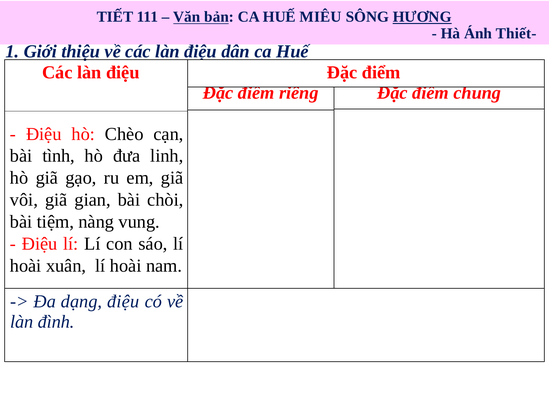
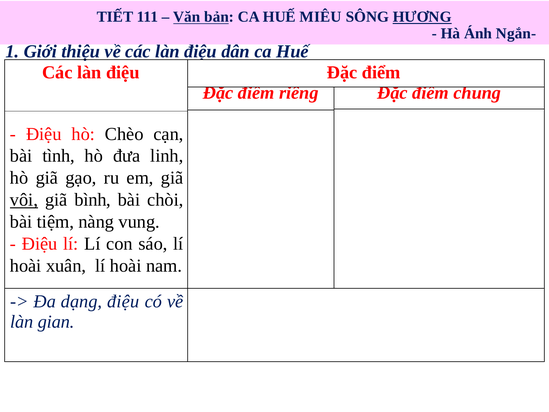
Thiết-: Thiết- -> Ngắn- (516, 33)
vôi underline: none -> present (24, 200)
gian: gian -> bình (93, 200)
đình: đình -> gian (56, 321)
